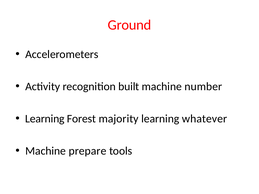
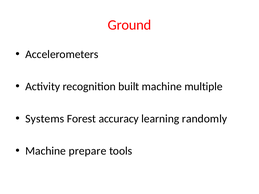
number: number -> multiple (203, 87)
Learning: Learning -> Systems (45, 119)
majority: majority -> accuracy (119, 119)
whatever: whatever -> randomly (205, 119)
